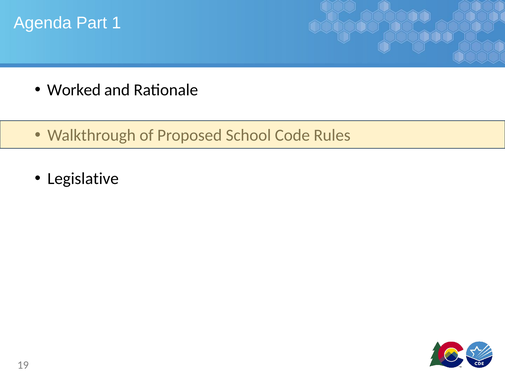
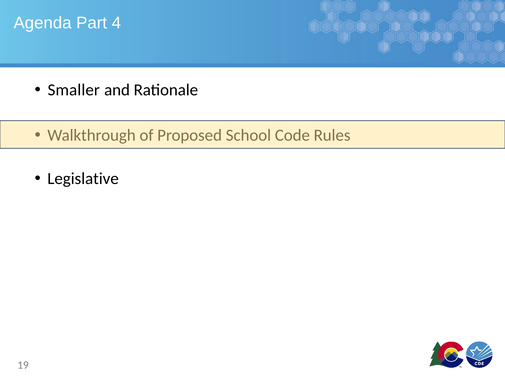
1: 1 -> 4 (116, 23)
Worked: Worked -> Smaller (74, 90)
